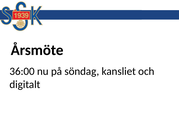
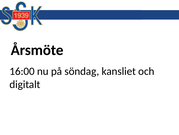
36:00: 36:00 -> 16:00 (22, 71)
